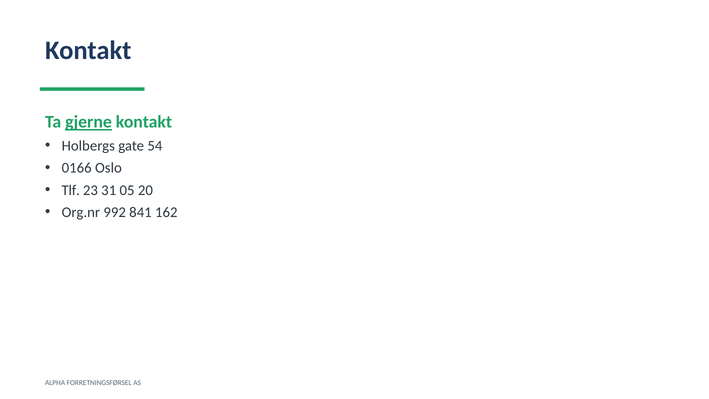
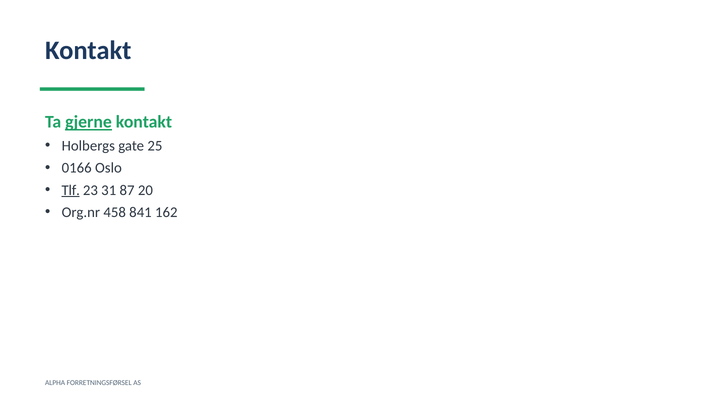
54: 54 -> 25 (155, 146)
Tlf underline: none -> present (71, 190)
05: 05 -> 87 (127, 190)
992: 992 -> 458 (115, 212)
